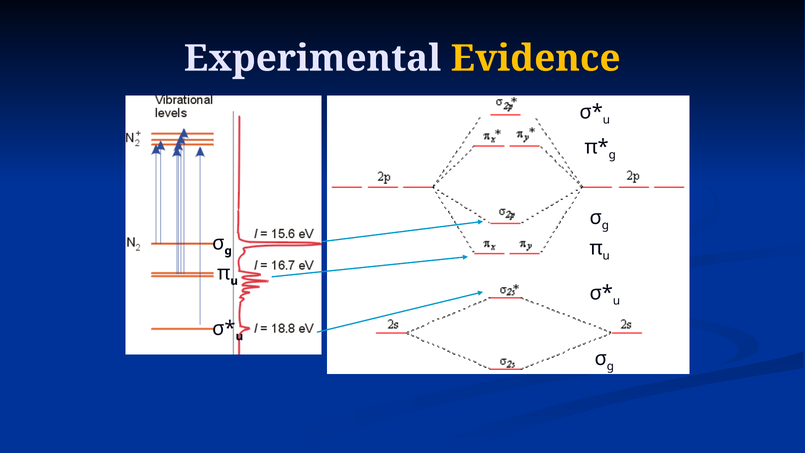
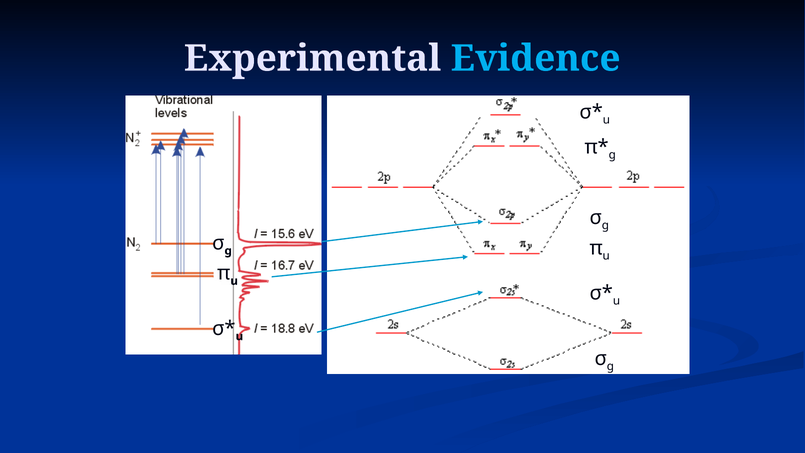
Evidence colour: yellow -> light blue (536, 58)
